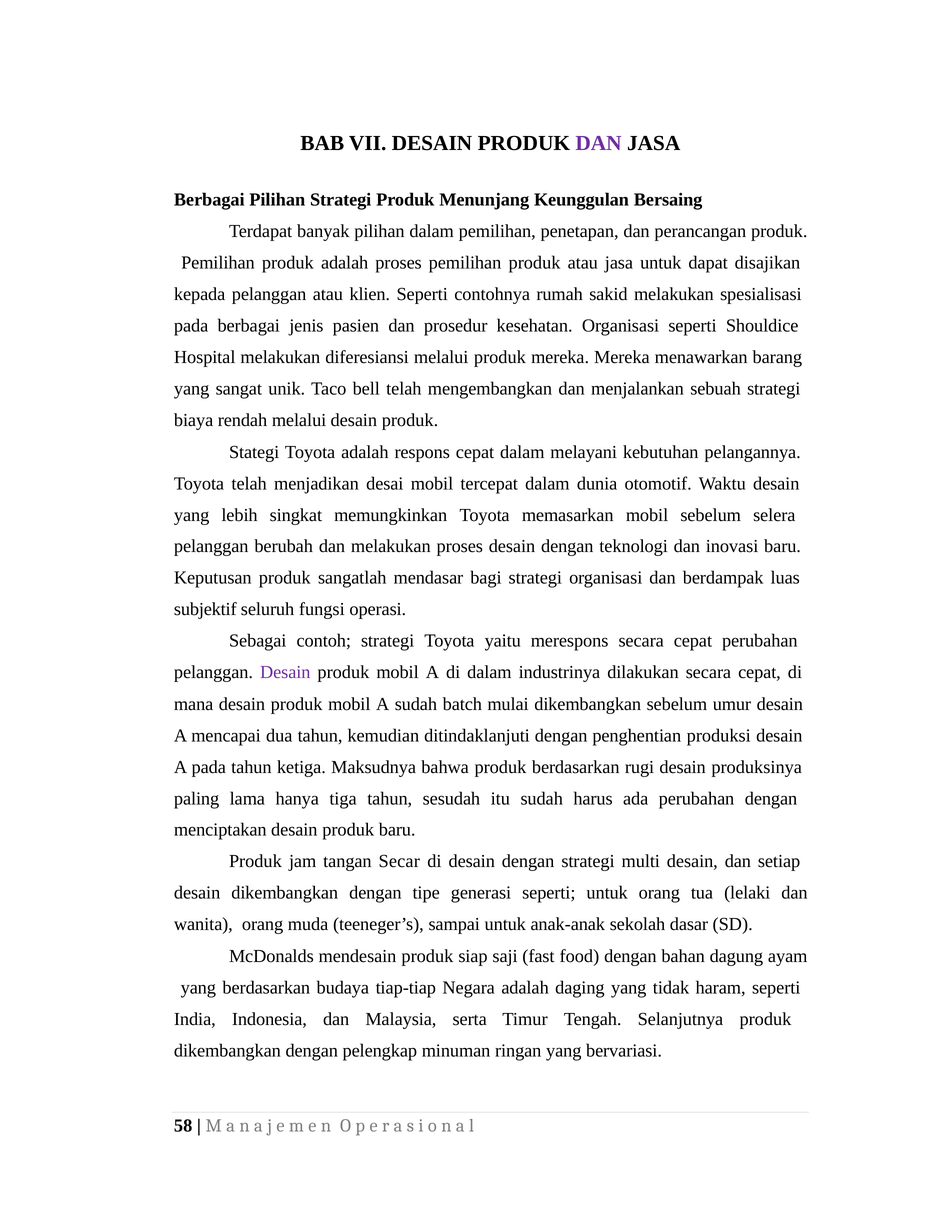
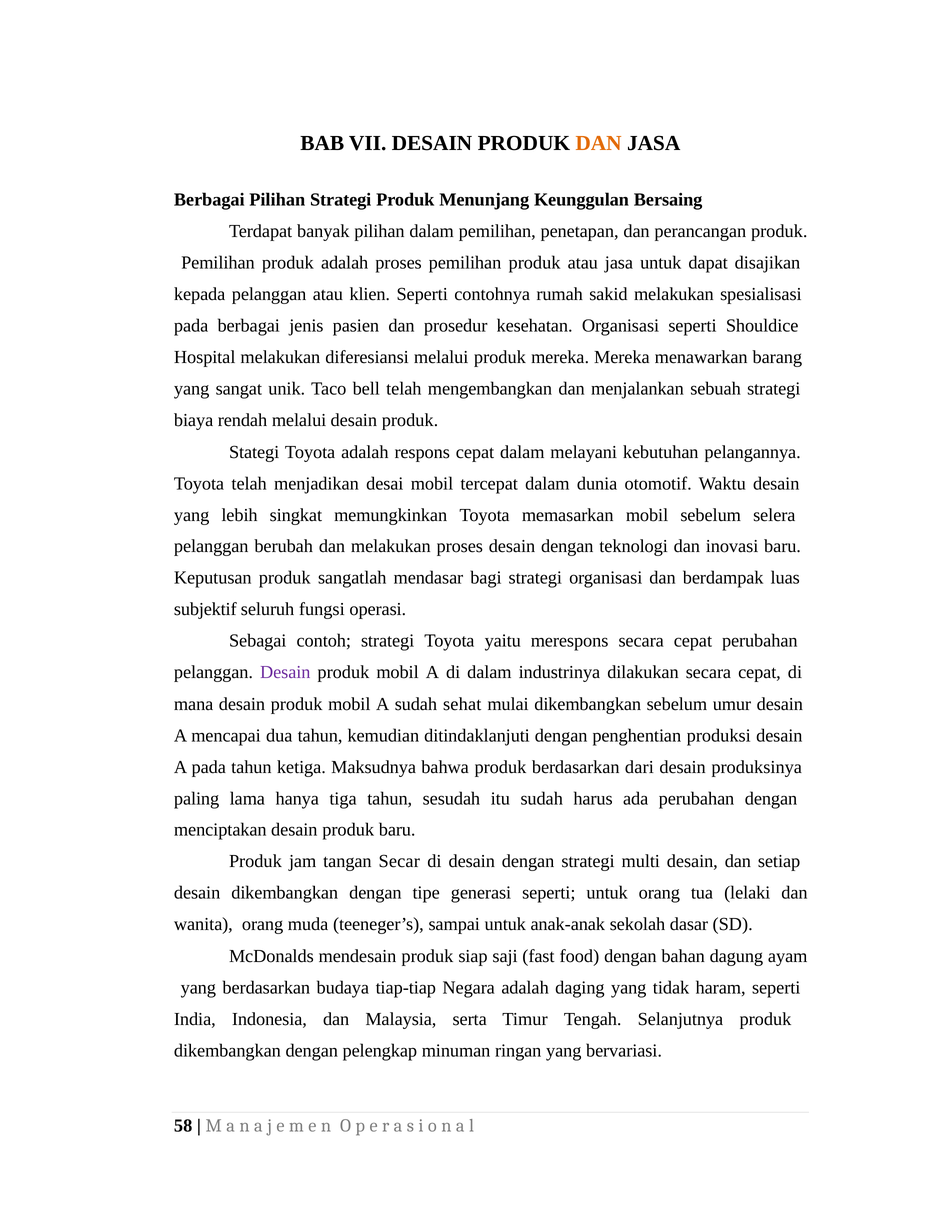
DAN colour: purple -> orange (599, 143)
batch: batch -> sehat (462, 704)
rugi: rugi -> dari (639, 767)
